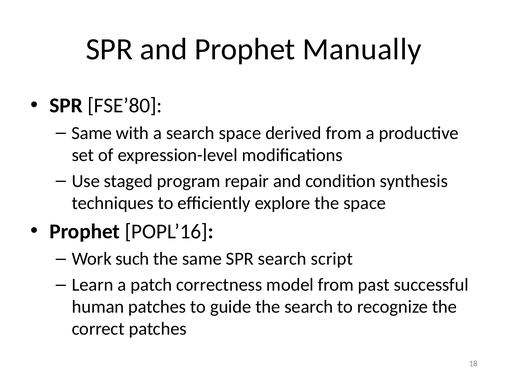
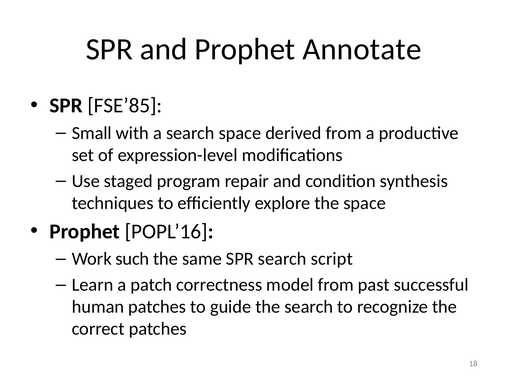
Manually: Manually -> Annotate (362, 49)
FSE’80: FSE’80 -> FSE’85 (125, 106)
Same: Same -> Small (92, 133)
